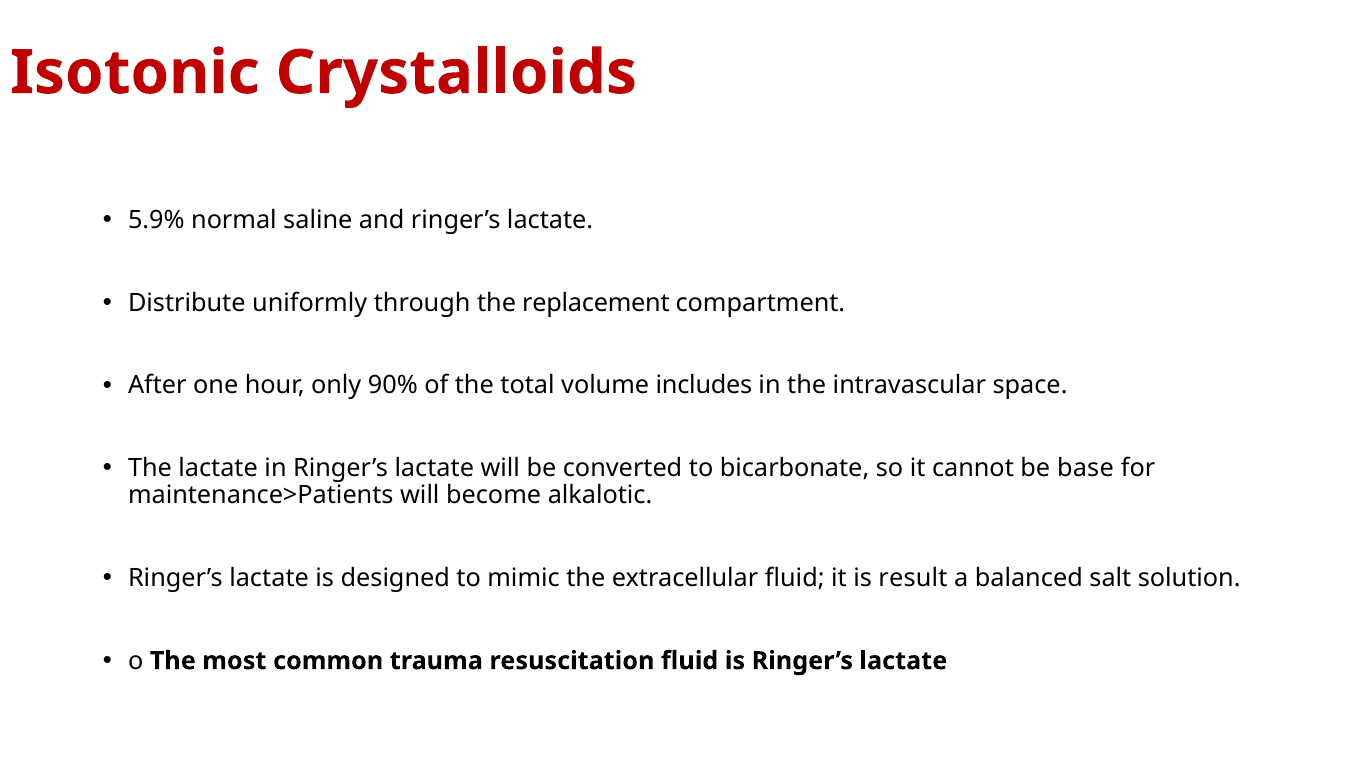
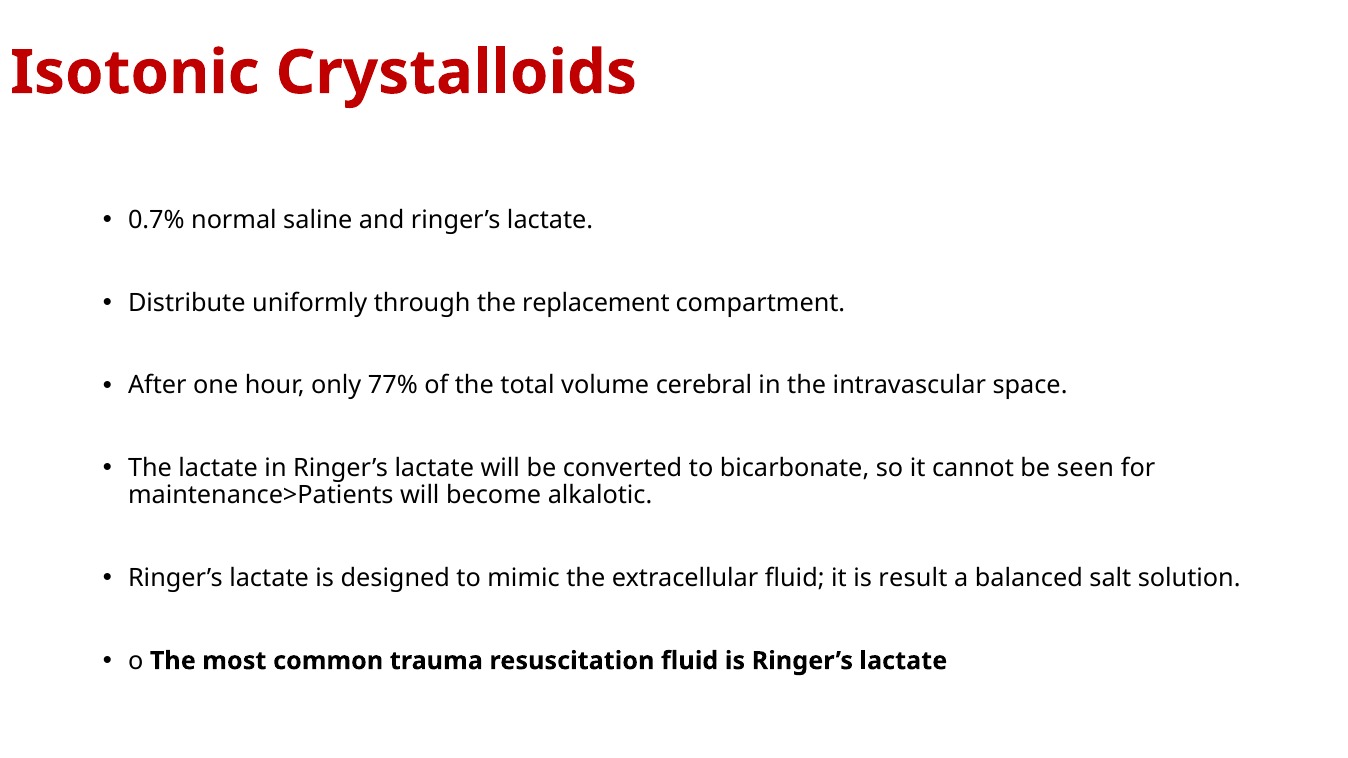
5.9%: 5.9% -> 0.7% (156, 220)
90%: 90% -> 77% (393, 386)
includes: includes -> cerebral (704, 386)
base: base -> seen (1085, 468)
